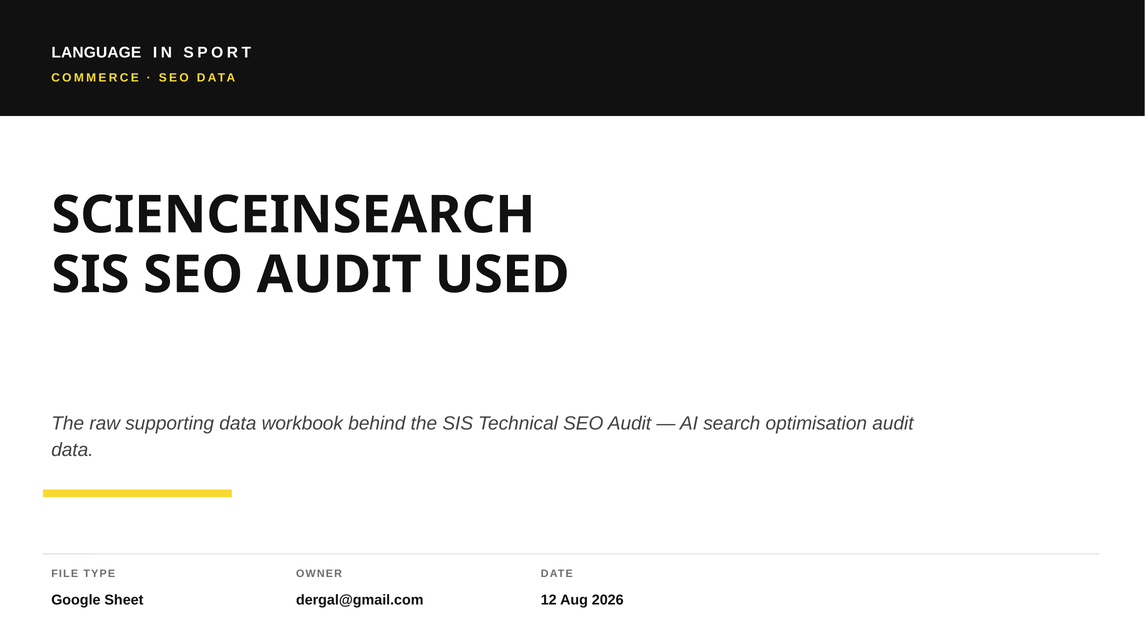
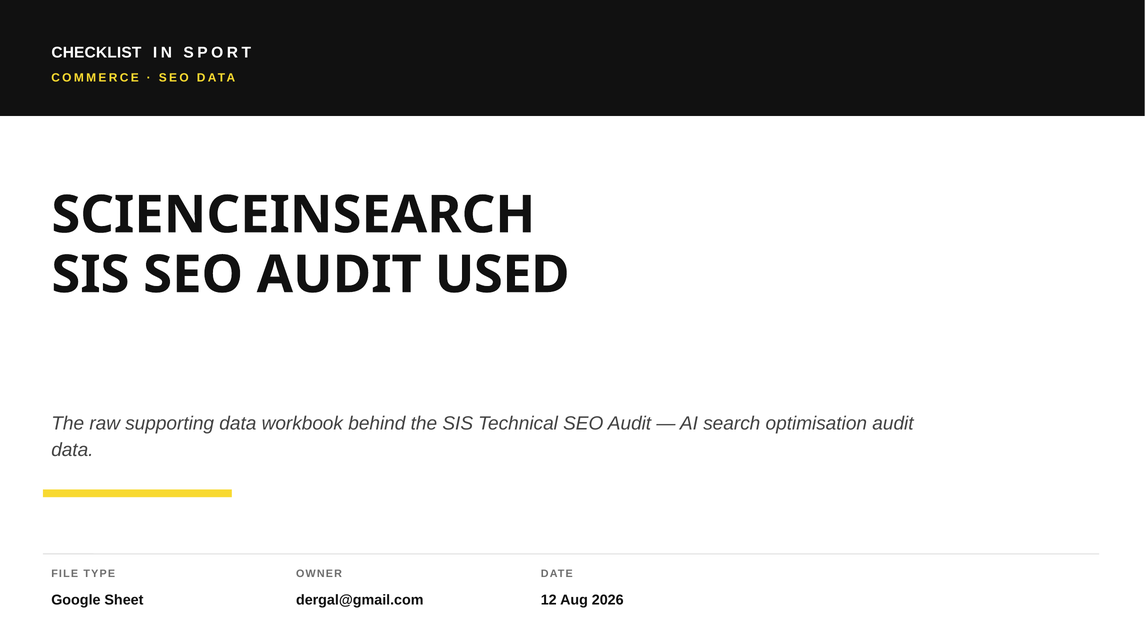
LANGUAGE: LANGUAGE -> CHECKLIST (96, 53)
